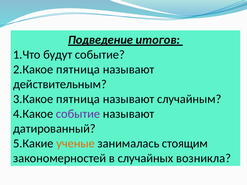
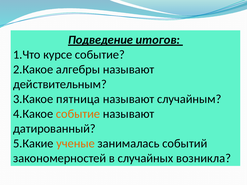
будут: будут -> курсе (58, 55)
пятница: пятница -> алгебры (78, 69)
событие colour: purple -> orange (78, 114)
стоящим: стоящим -> событий (185, 144)
